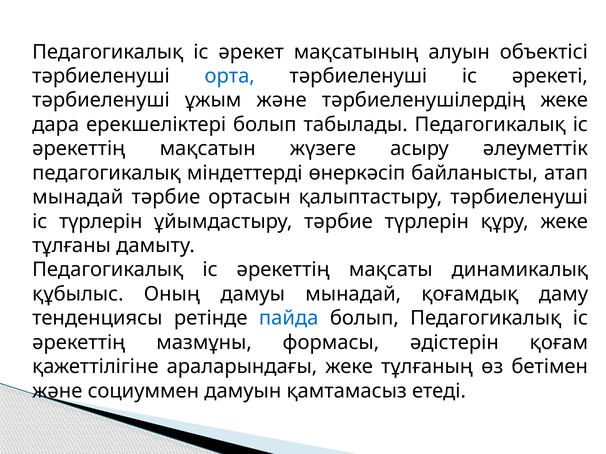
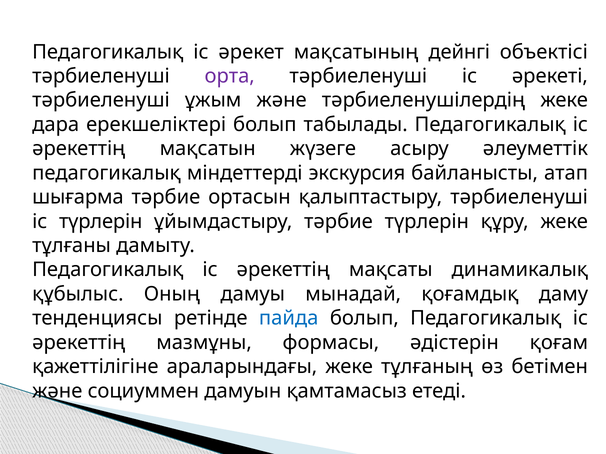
алуын: алуын -> дейнгі (459, 52)
орта colour: blue -> purple (230, 76)
өнеркәсіп: өнеркәсіп -> экскурсия (357, 173)
мынадай: мынадай -> шығарма (78, 197)
